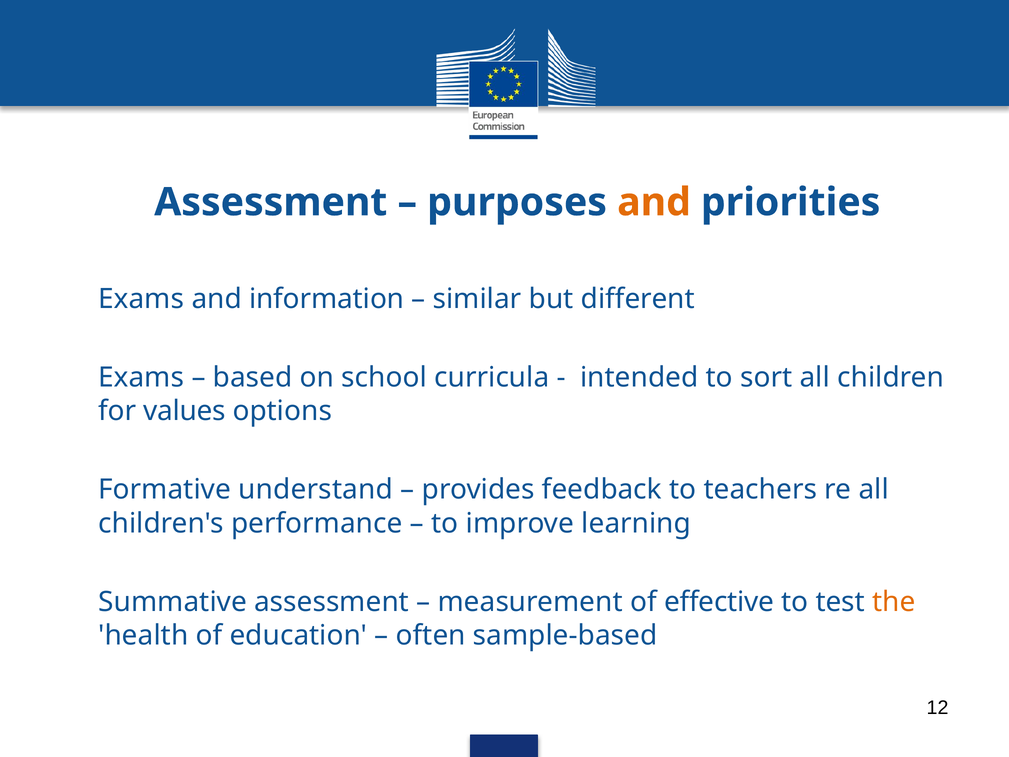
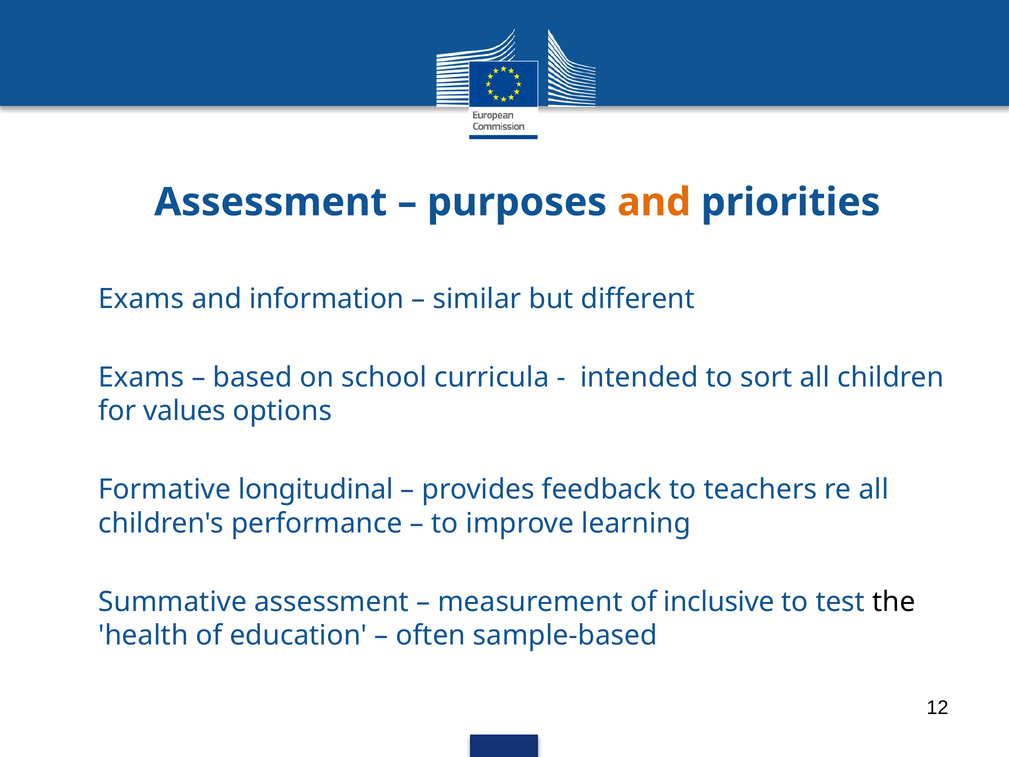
understand: understand -> longitudinal (316, 489)
effective: effective -> inclusive (719, 602)
the colour: orange -> black (894, 602)
